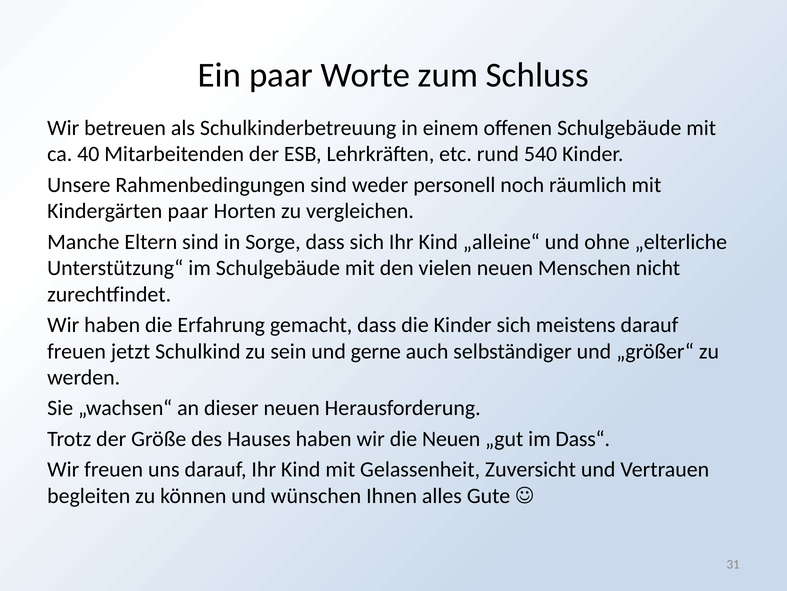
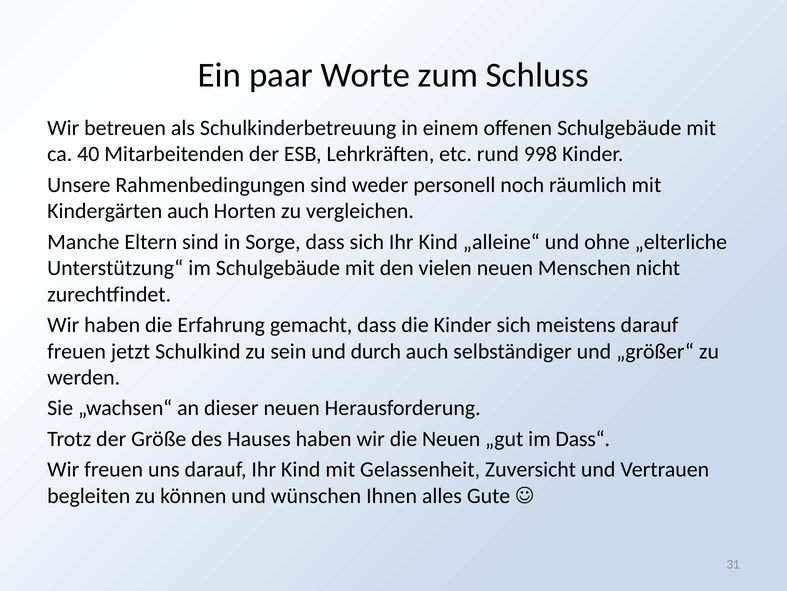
540: 540 -> 998 (541, 154)
Kindergärten paar: paar -> auch (188, 211)
gerne: gerne -> durch (376, 351)
